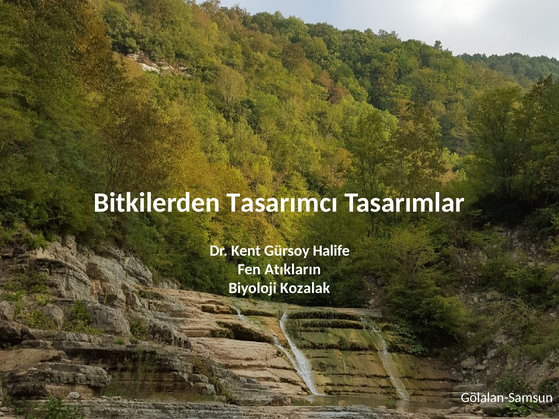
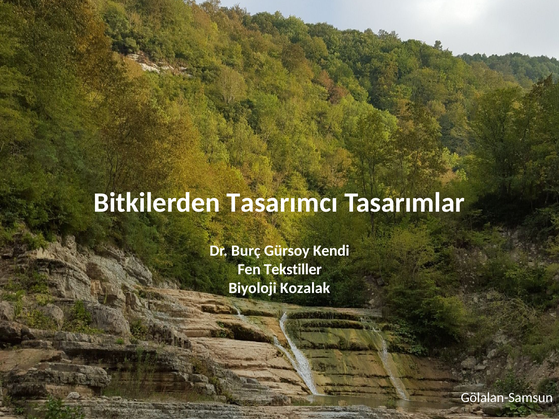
Kent: Kent -> Burç (246, 251)
Halife: Halife -> Kendi (331, 251)
Atıkların: Atıkların -> Tekstiller (293, 269)
